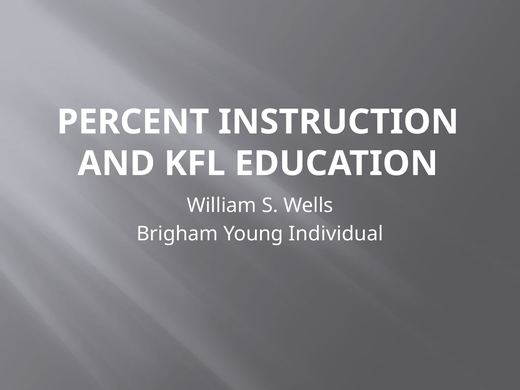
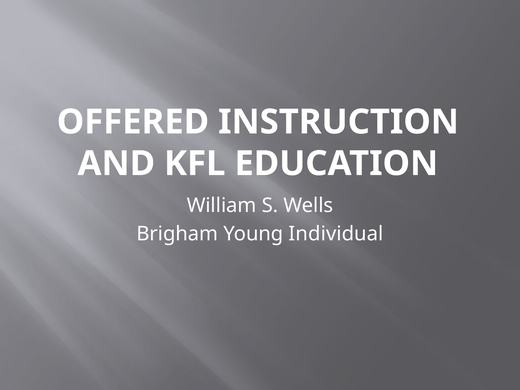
PERCENT: PERCENT -> OFFERED (133, 122)
